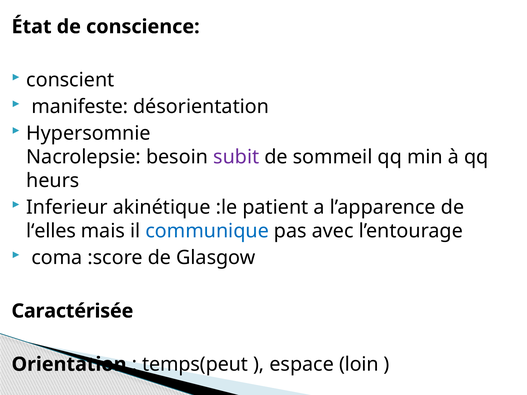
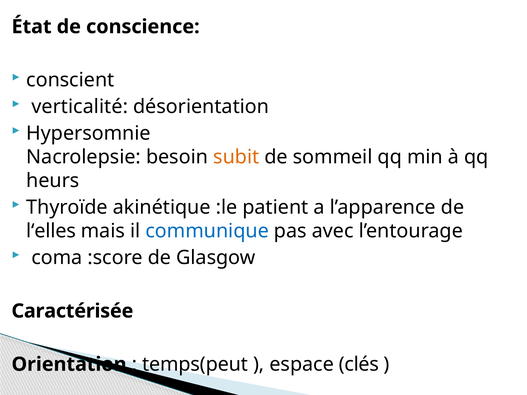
manifeste: manifeste -> verticalité (80, 107)
subit colour: purple -> orange (236, 157)
Inferieur: Inferieur -> Thyroïde (67, 207)
loin: loin -> clés (359, 365)
